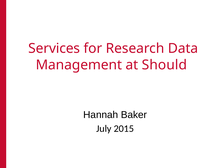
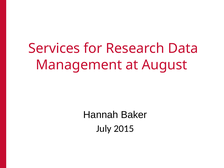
Should: Should -> August (164, 65)
